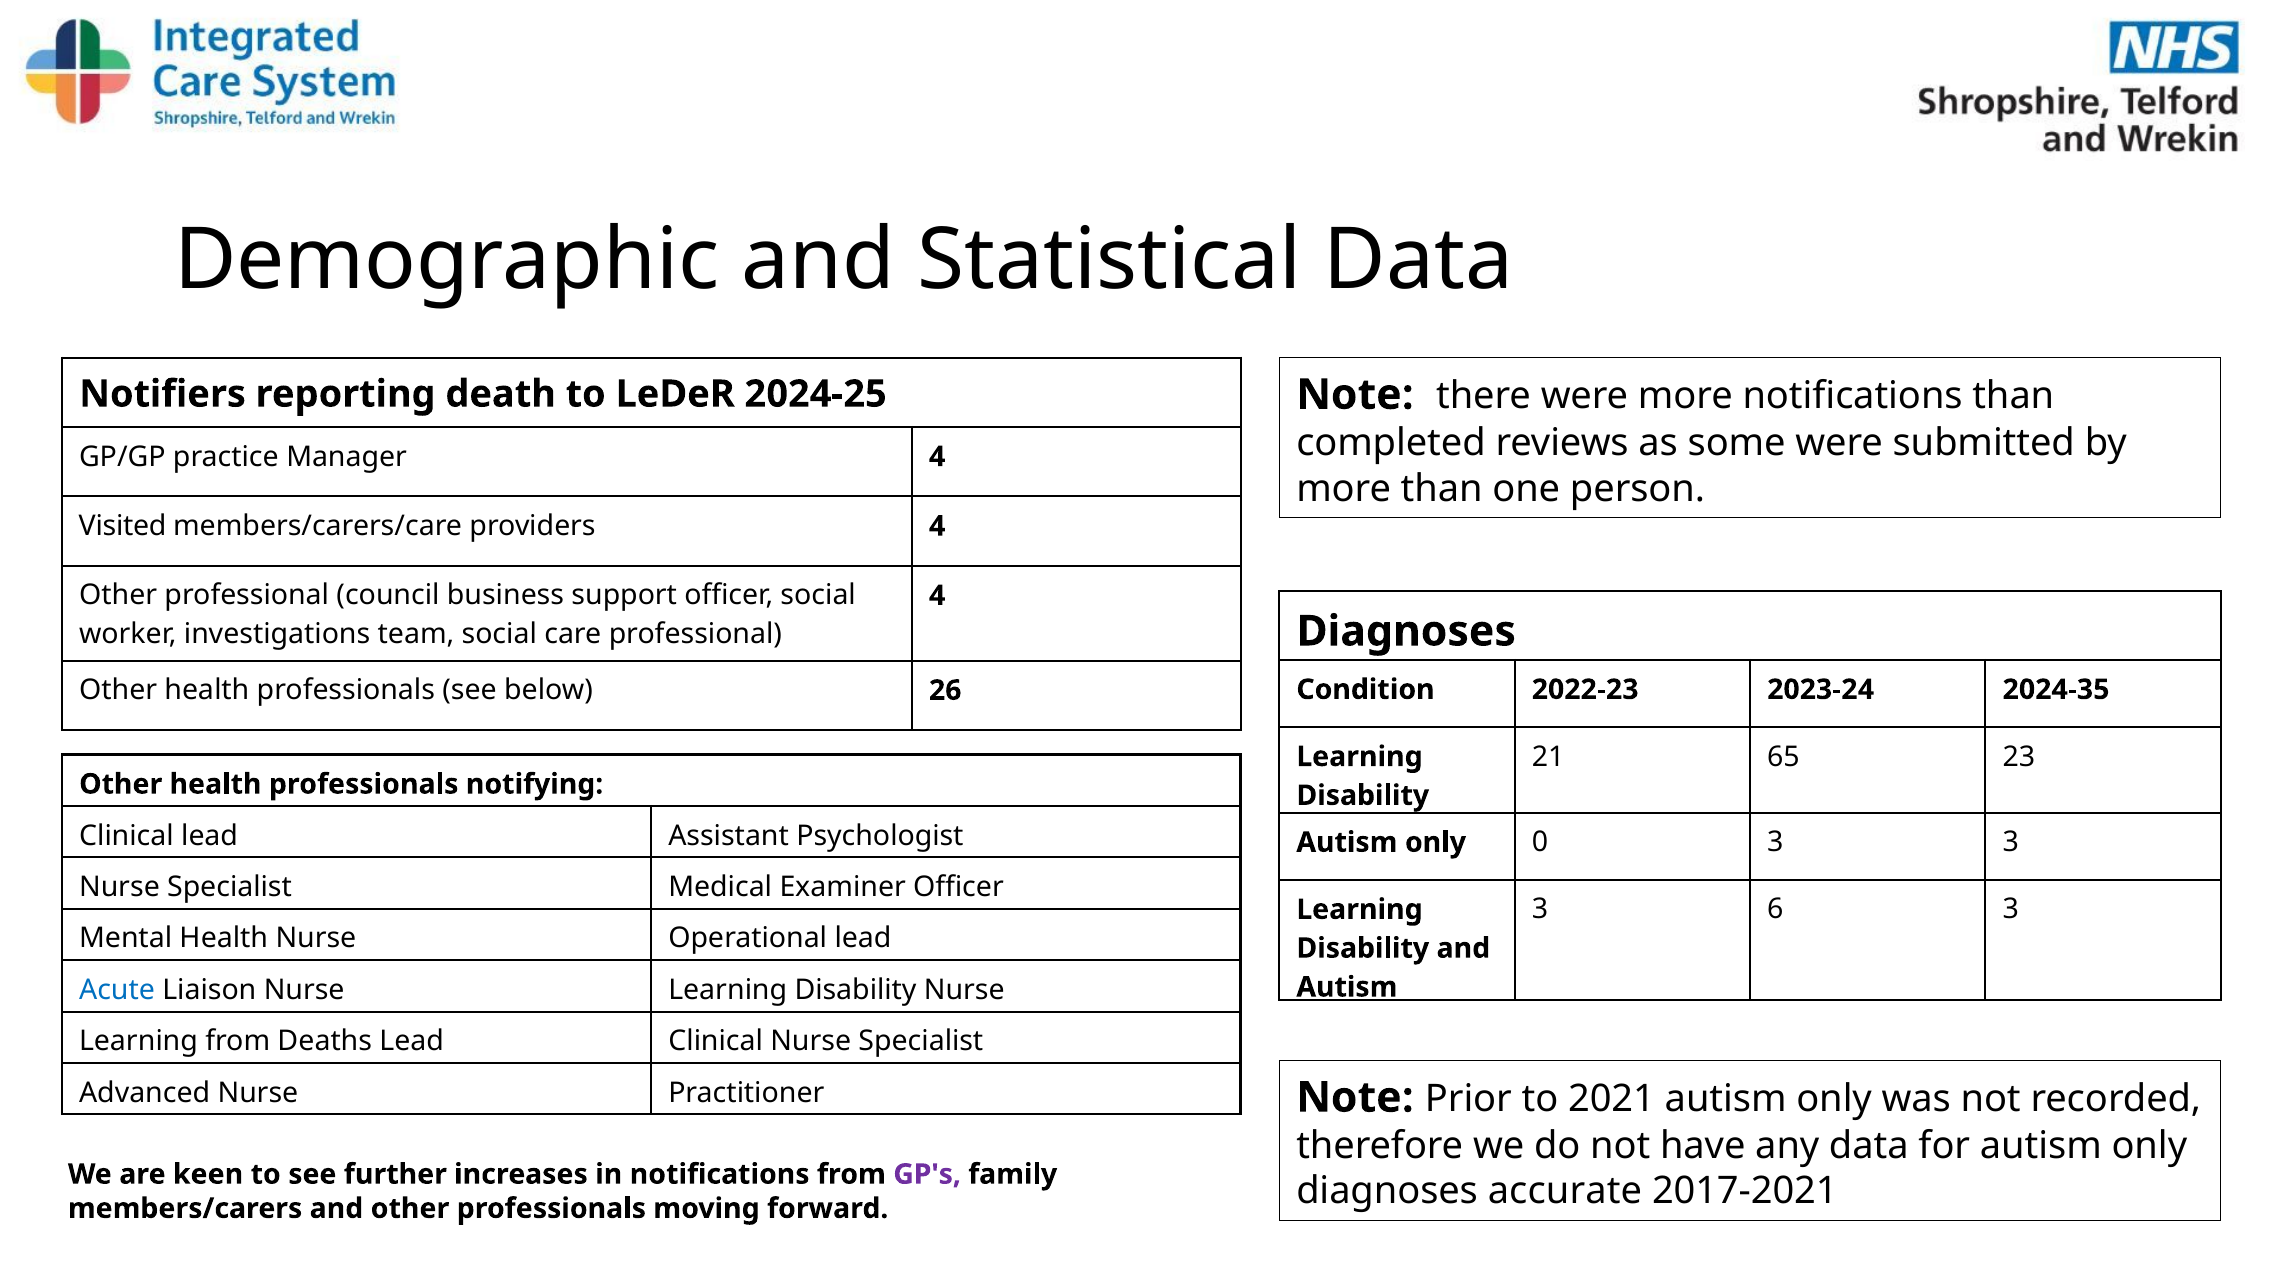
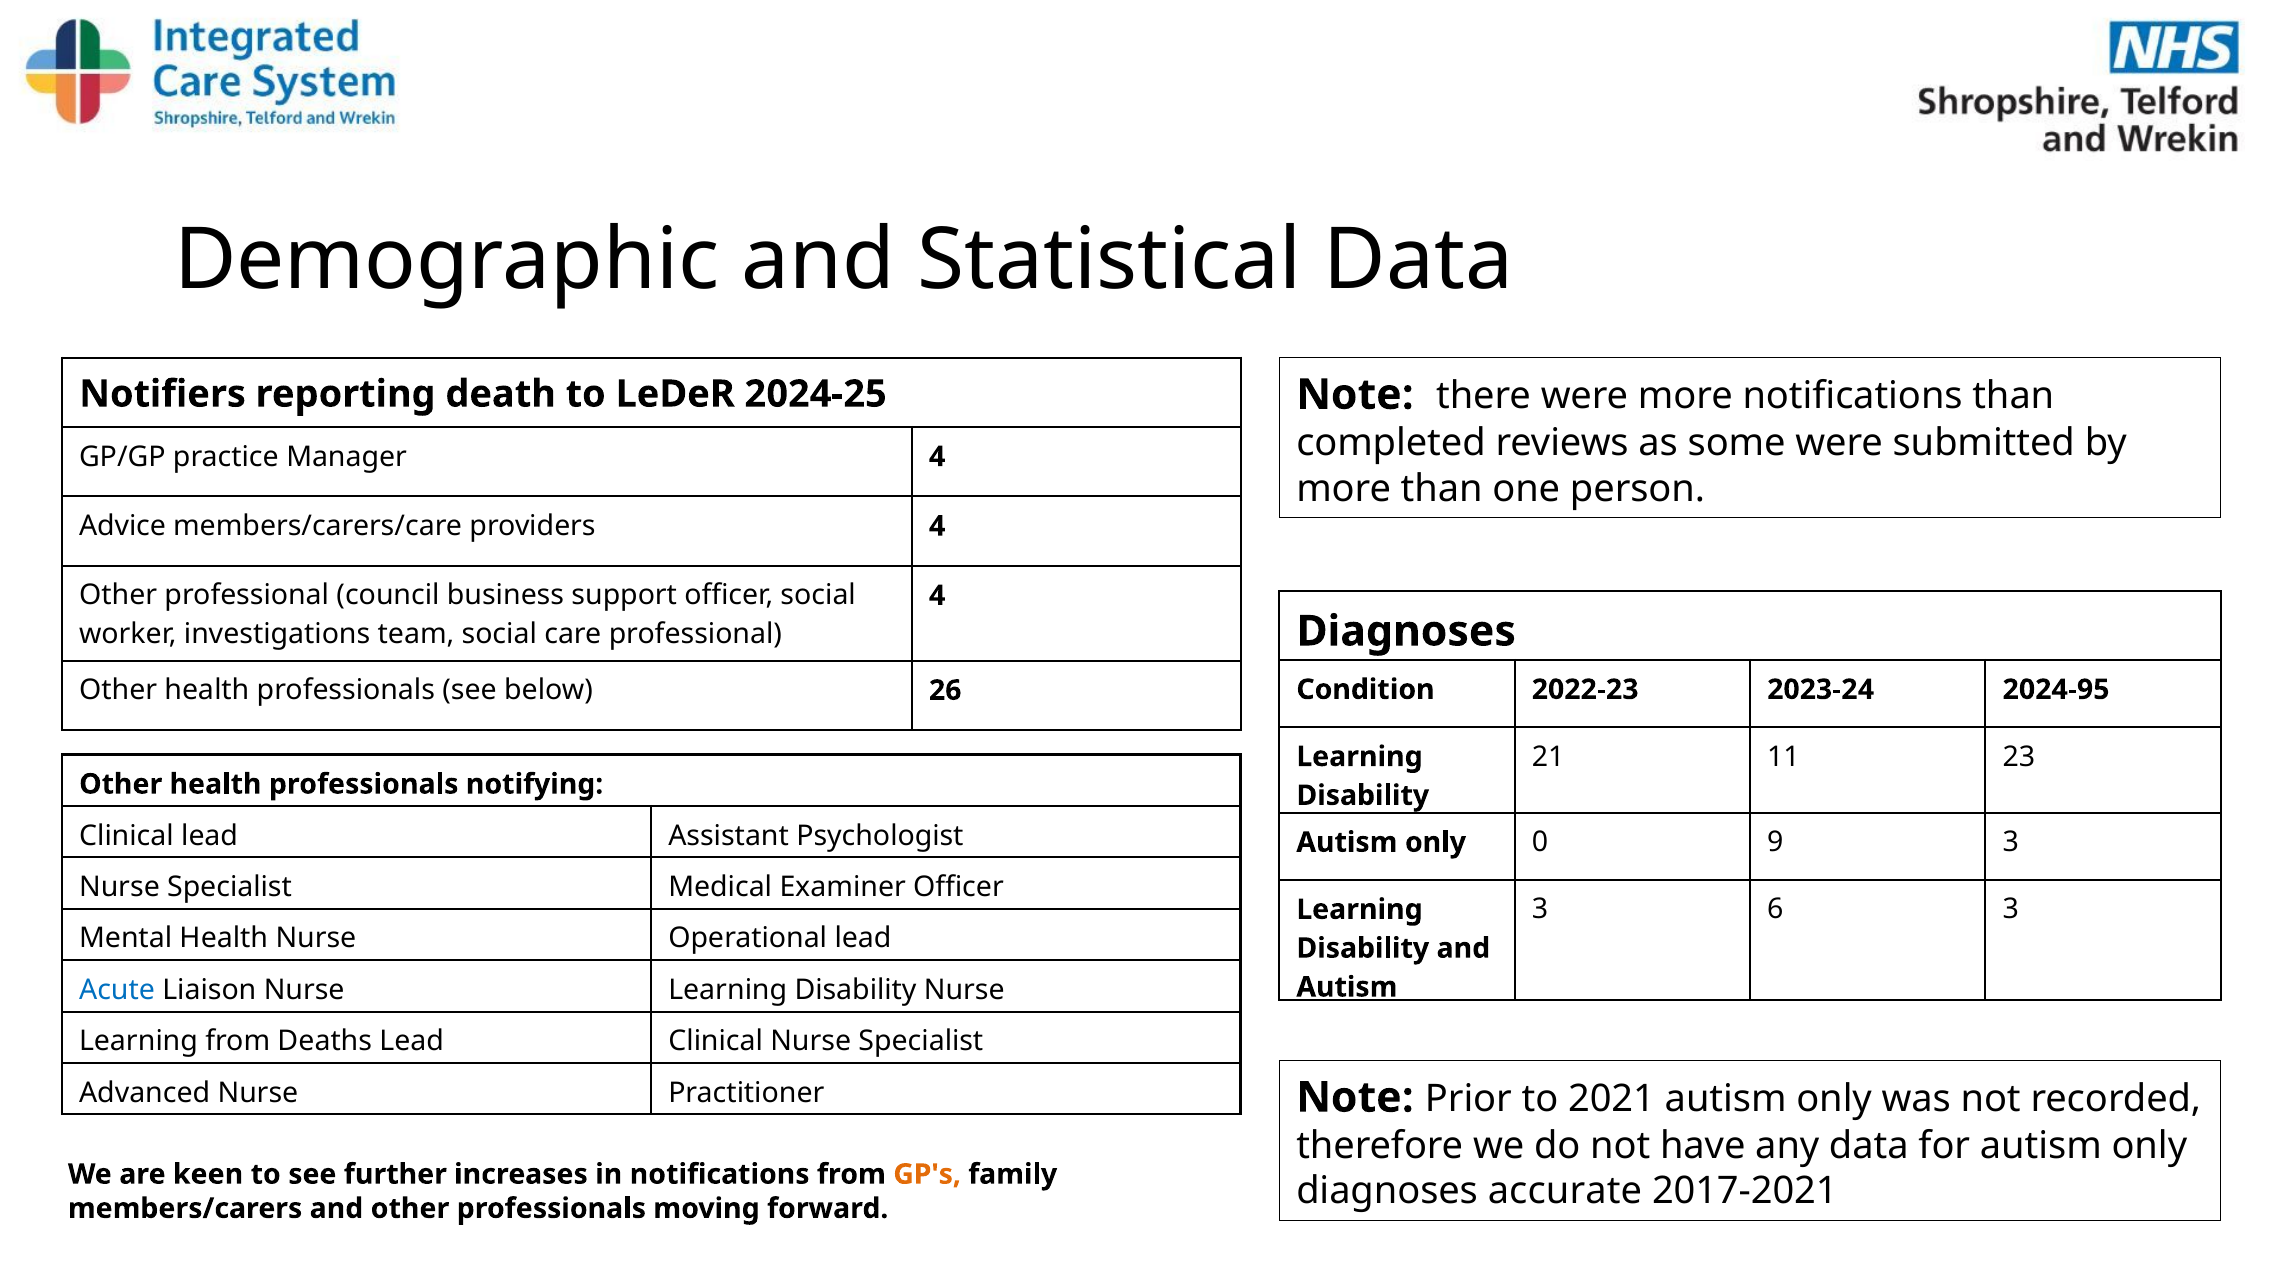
Visited: Visited -> Advice (123, 526)
2024-35: 2024-35 -> 2024-95 (2056, 690)
65: 65 -> 11 (1783, 757)
0 3: 3 -> 9 (1775, 842)
GP's colour: purple -> orange (927, 1174)
